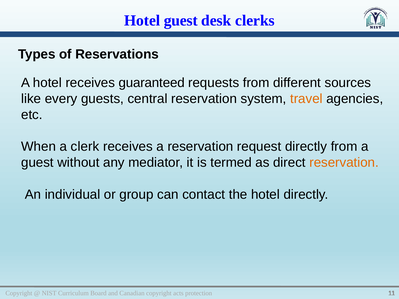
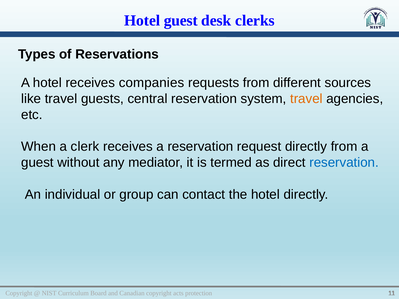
guaranteed: guaranteed -> companies (152, 83)
like every: every -> travel (61, 99)
reservation colour: orange -> blue (344, 163)
